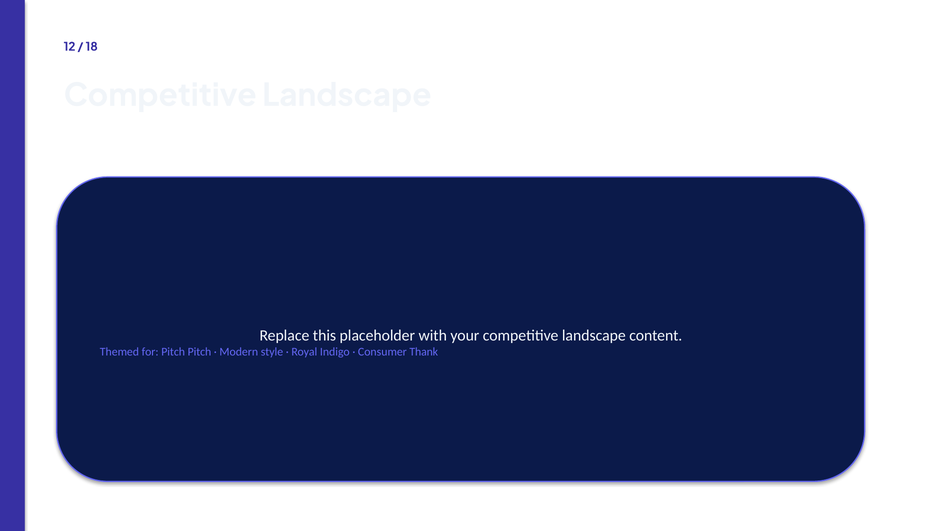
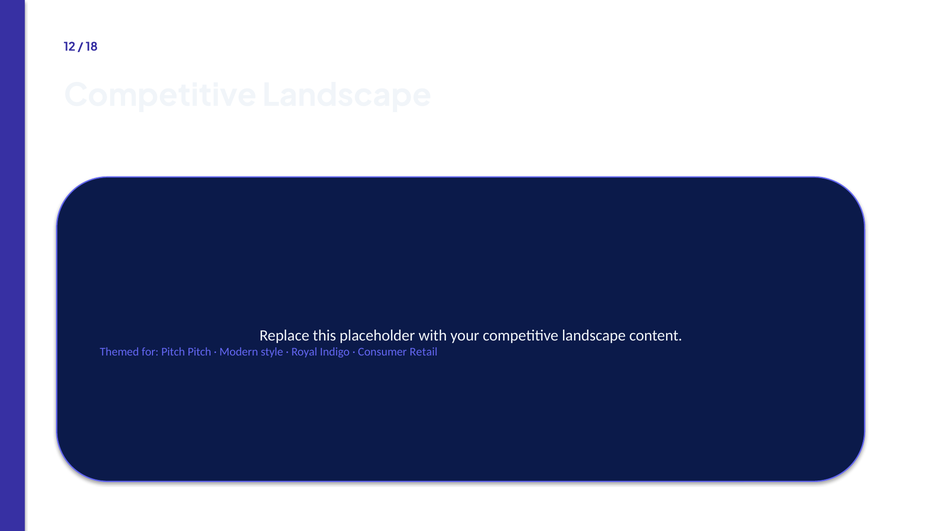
Thank: Thank -> Retail (424, 352)
